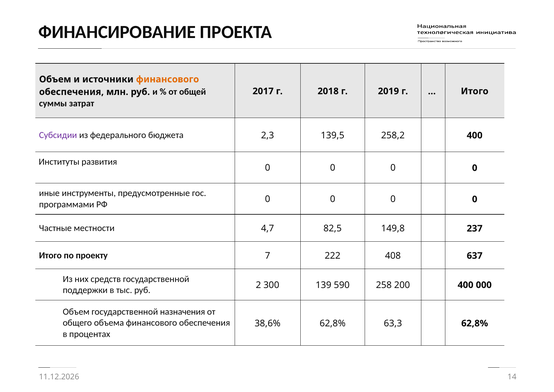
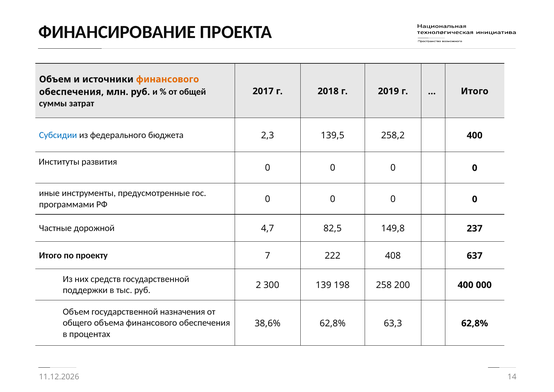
Субсидии colour: purple -> blue (58, 135)
местности: местности -> дорожной (94, 228)
590: 590 -> 198 (342, 285)
